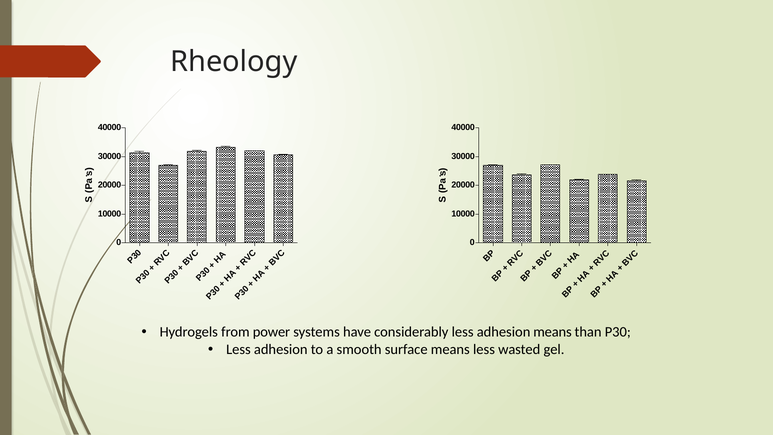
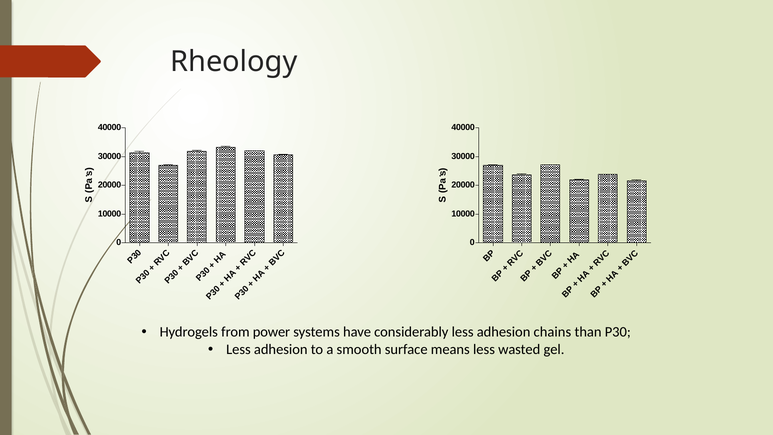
adhesion means: means -> chains (552, 332)
